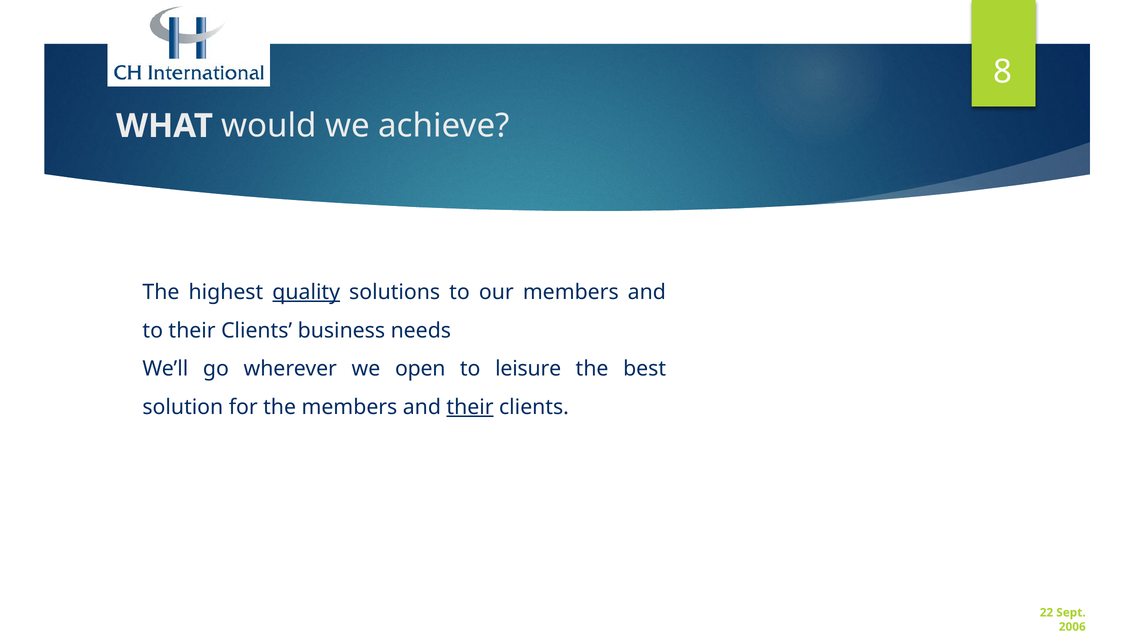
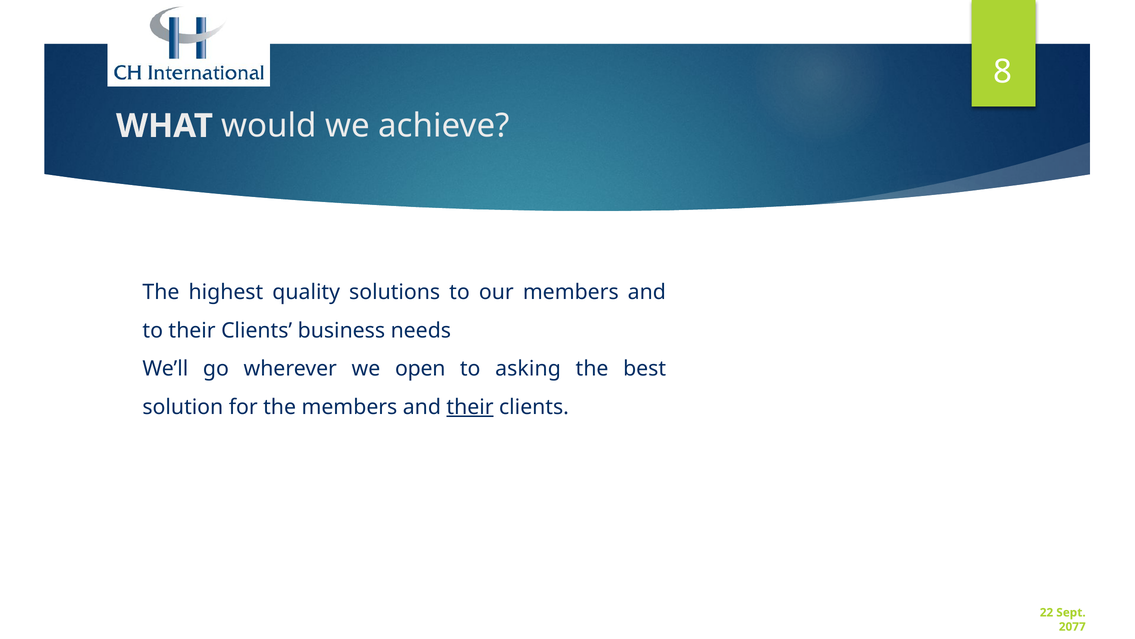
quality underline: present -> none (306, 292)
leisure: leisure -> asking (528, 368)
2006: 2006 -> 2077 (1072, 626)
